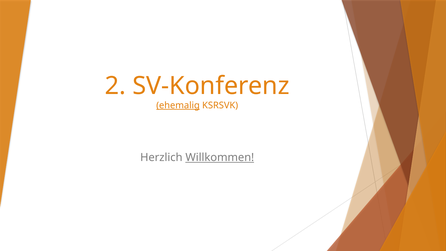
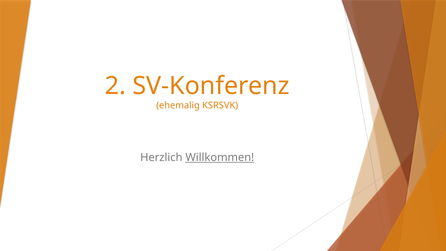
ehemalig underline: present -> none (178, 105)
